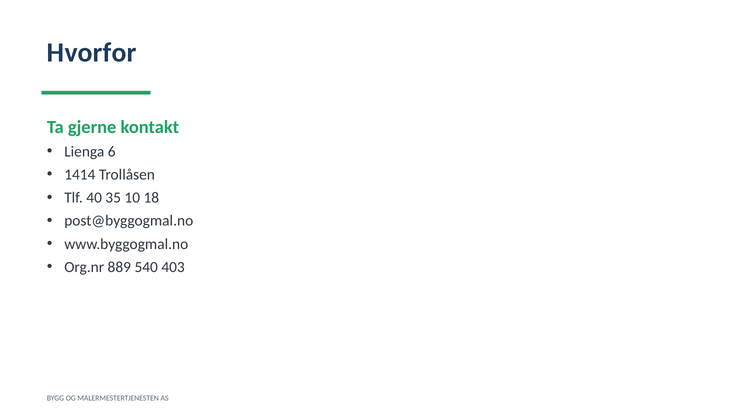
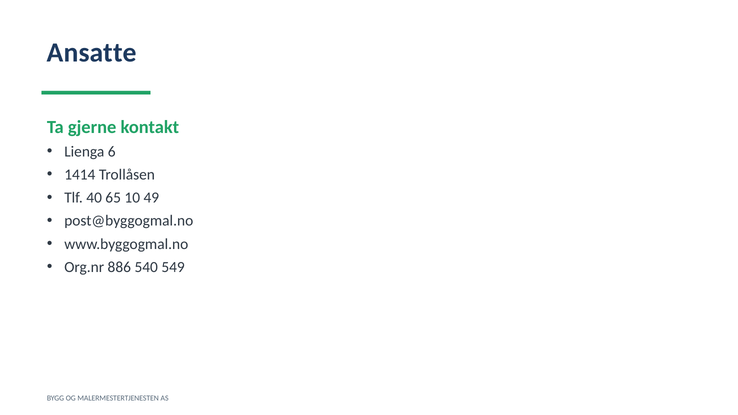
Hvorfor: Hvorfor -> Ansatte (92, 53)
35: 35 -> 65 (113, 198)
18: 18 -> 49 (151, 198)
889: 889 -> 886 (119, 267)
403: 403 -> 549 (173, 267)
